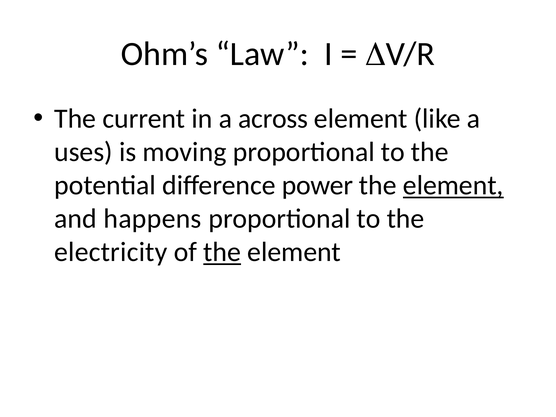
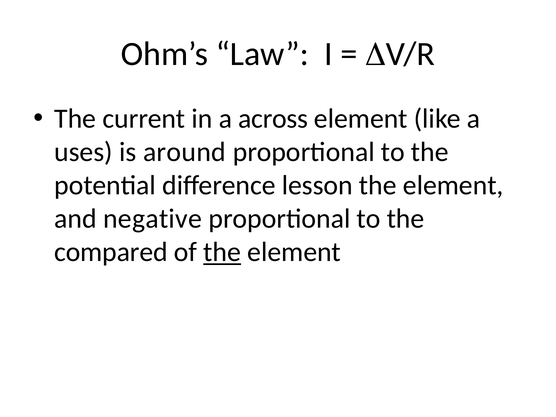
moving: moving -> around (184, 152)
power: power -> lesson (317, 185)
element underline: present -> none (453, 185)
happens: happens -> negative (152, 219)
electricity: electricity -> compared (111, 252)
